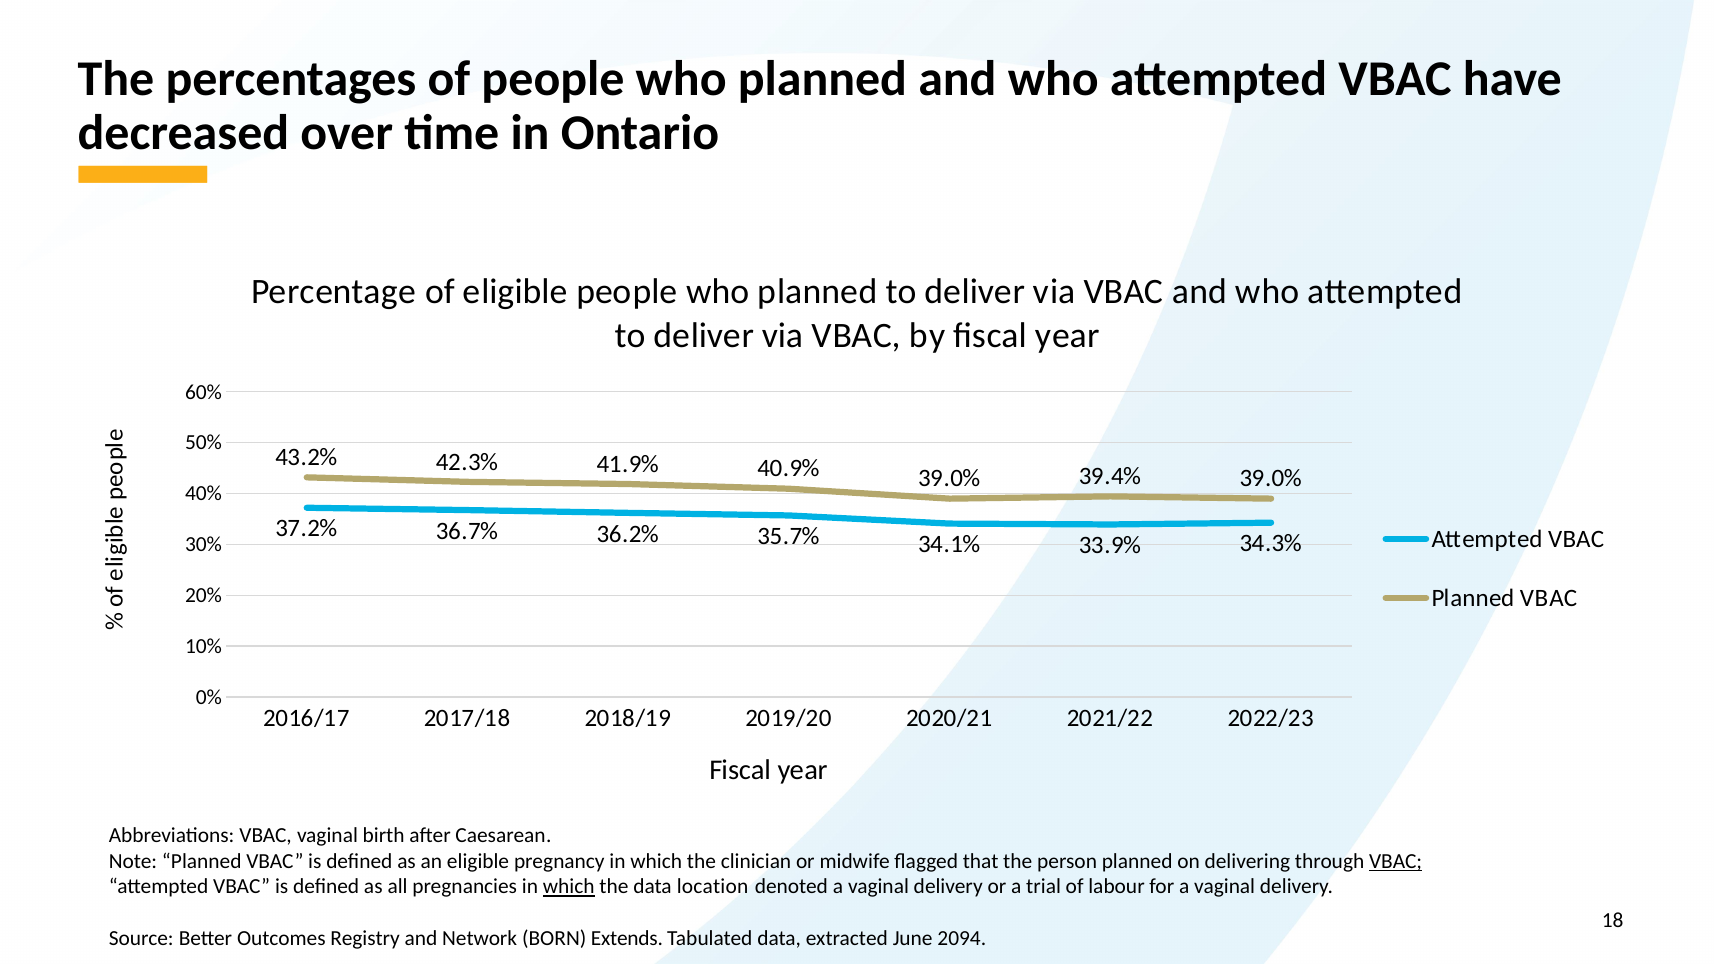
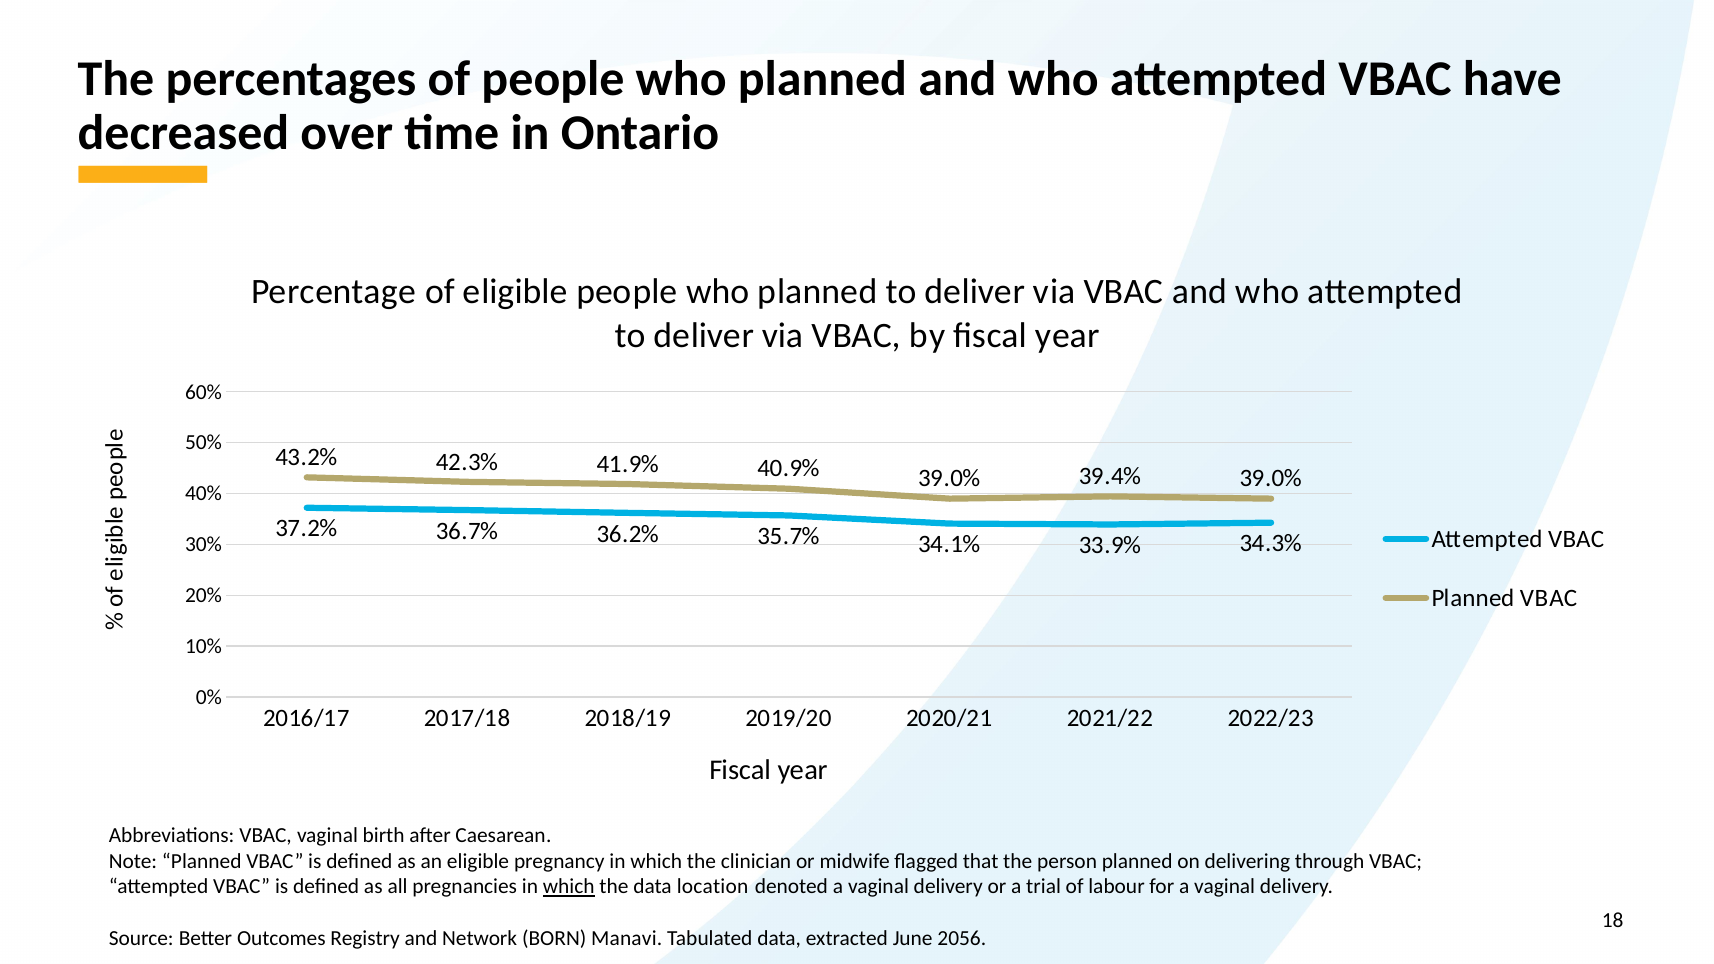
VBAC underline: present -> none (1396, 861)
Extends: Extends -> Manavi (627, 938)
2094: 2094 -> 2056 (962, 938)
